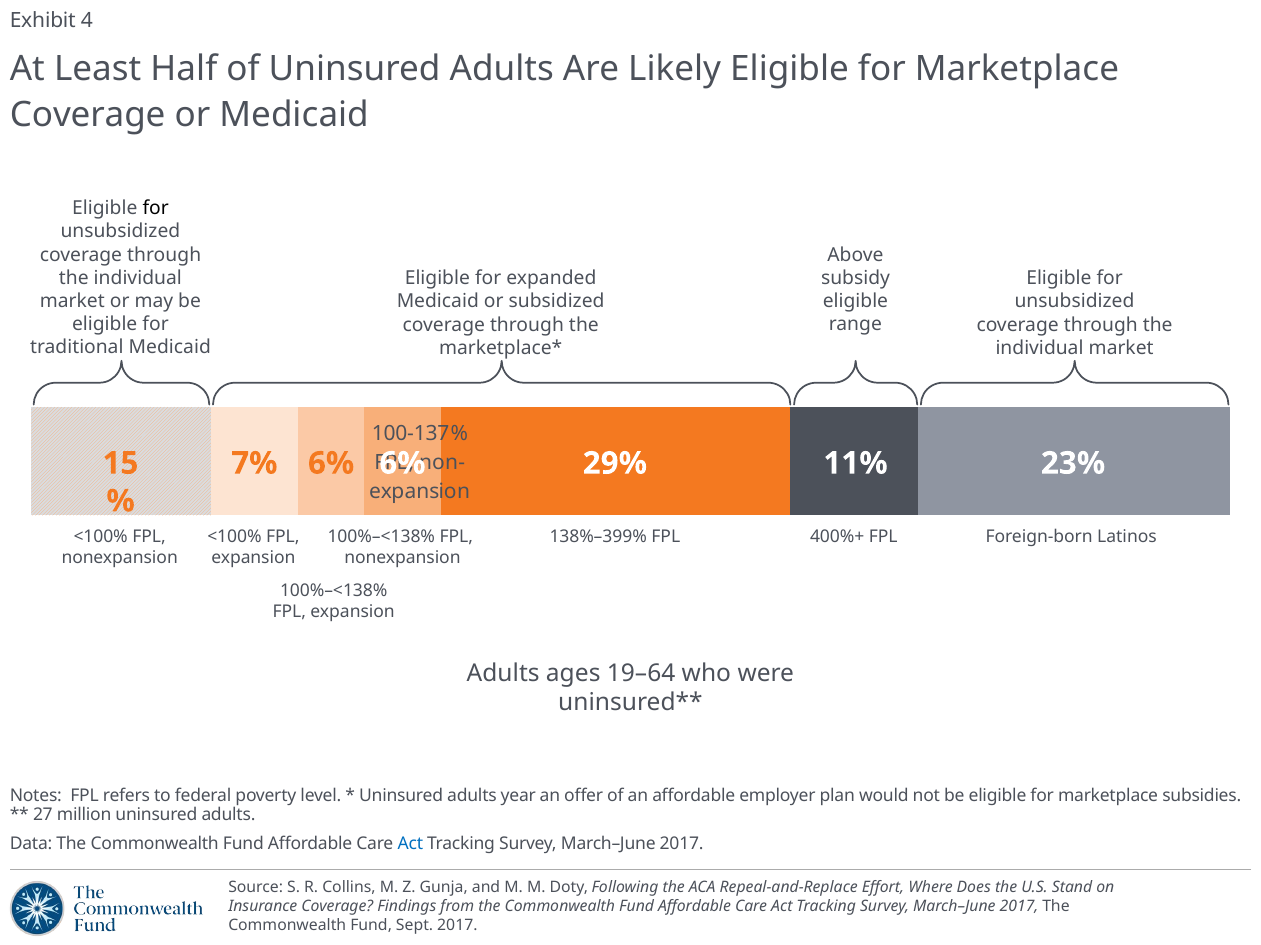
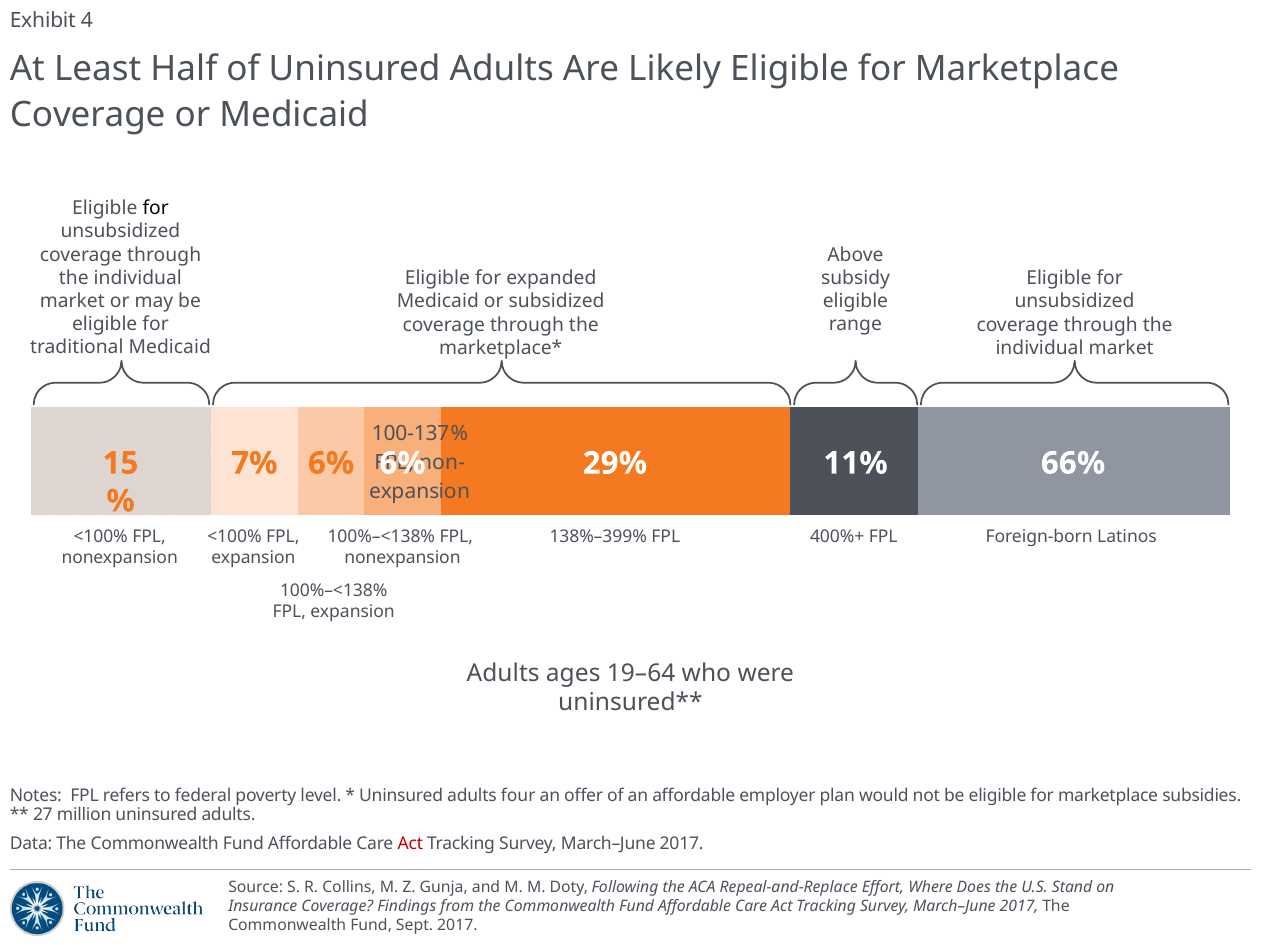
23%: 23% -> 66% (1073, 464)
year: year -> four (518, 796)
Act colour: blue -> red (410, 844)
